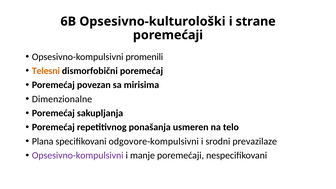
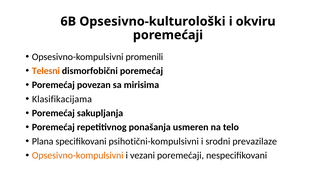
strane: strane -> okviru (256, 21)
Dimenzionalne: Dimenzionalne -> Klasifikacijama (62, 99)
odgovore-kompulsivni: odgovore-kompulsivni -> psihotični-kompulsivni (154, 141)
Opsesivno-kompulsivni colour: purple -> orange (78, 155)
manje: manje -> vezani (143, 155)
